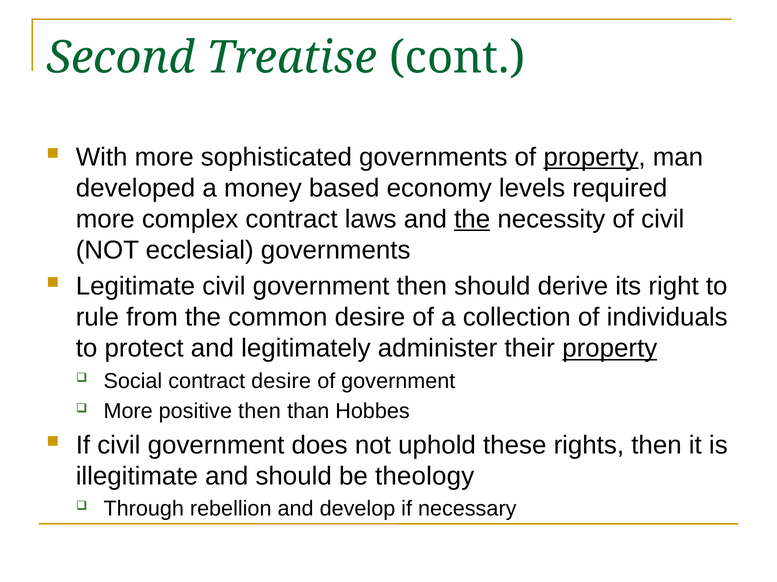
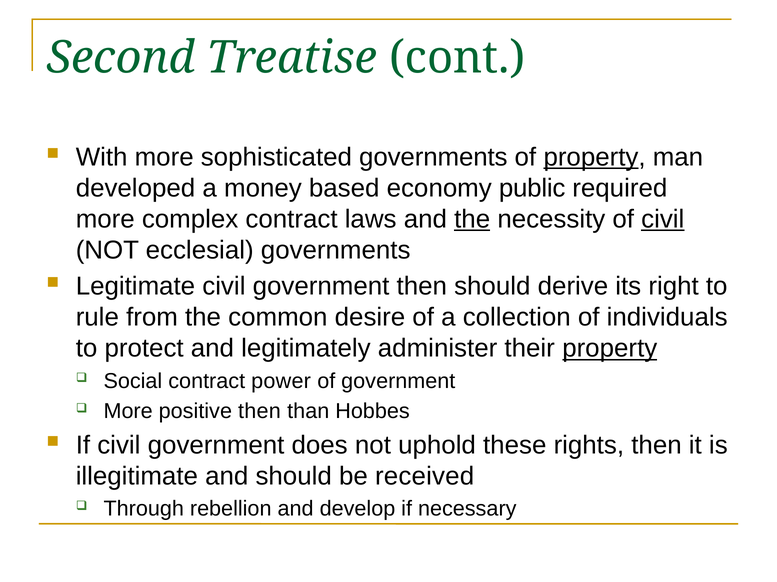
levels: levels -> public (532, 188)
civil underline: none -> present (663, 219)
contract desire: desire -> power (281, 381)
theology: theology -> received (425, 477)
